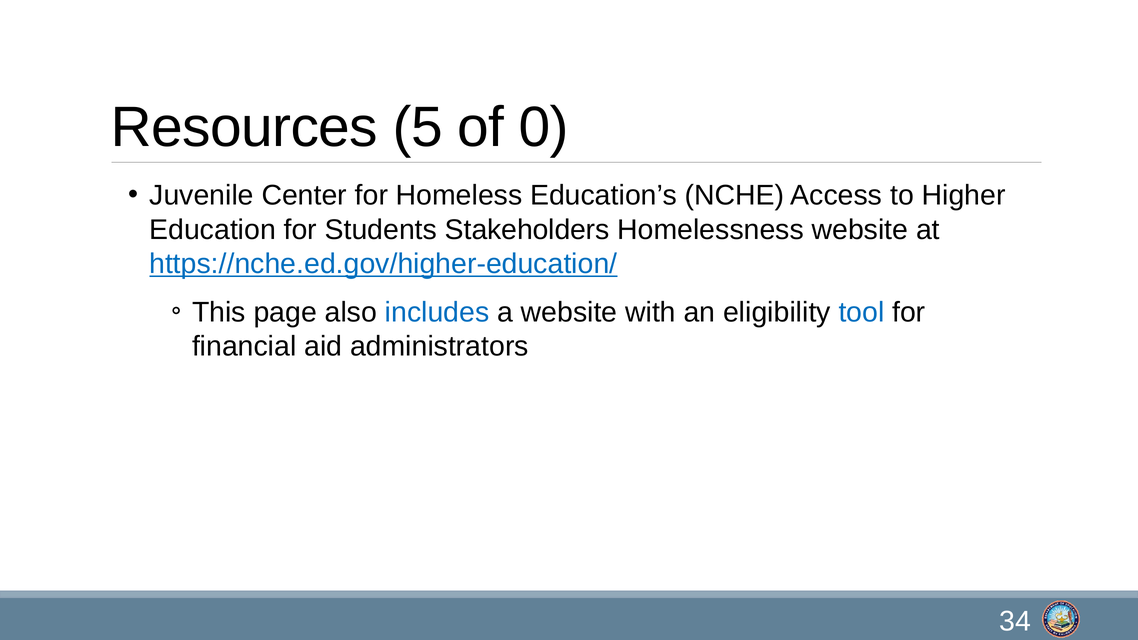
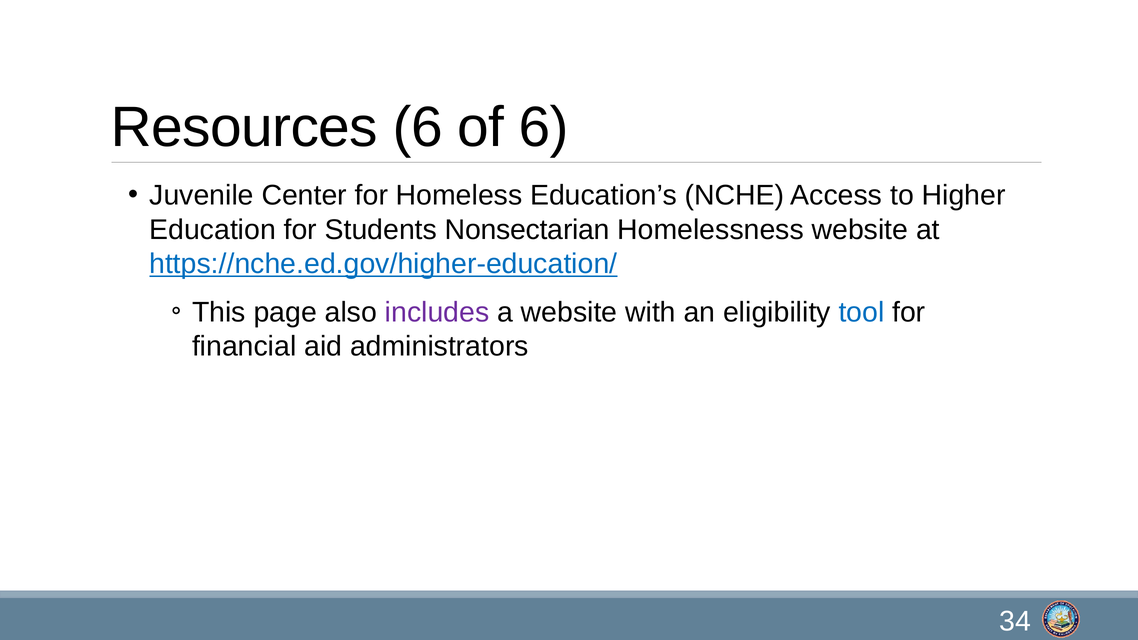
Resources 5: 5 -> 6 (418, 127)
of 0: 0 -> 6 (544, 127)
Stakeholders: Stakeholders -> Nonsectarian (527, 230)
includes colour: blue -> purple (437, 312)
